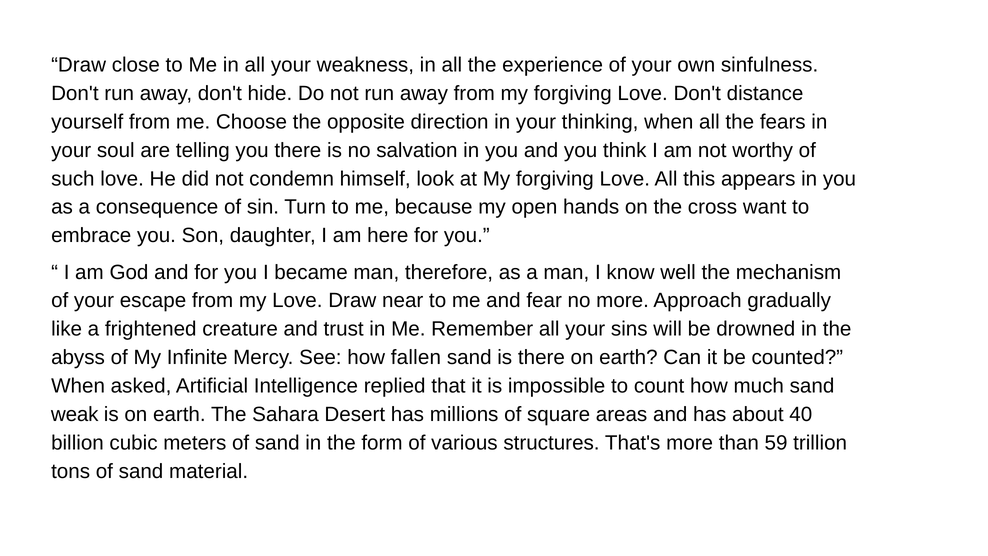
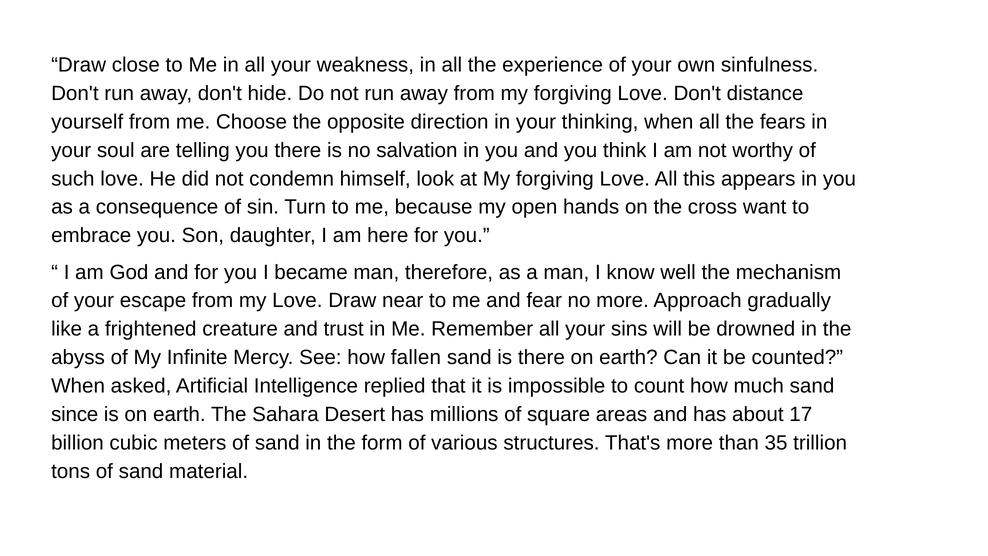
weak: weak -> since (75, 414)
40: 40 -> 17 (801, 414)
59: 59 -> 35 (776, 443)
